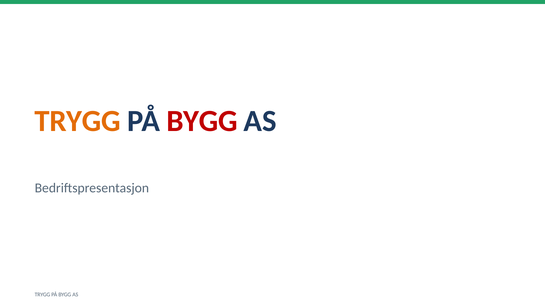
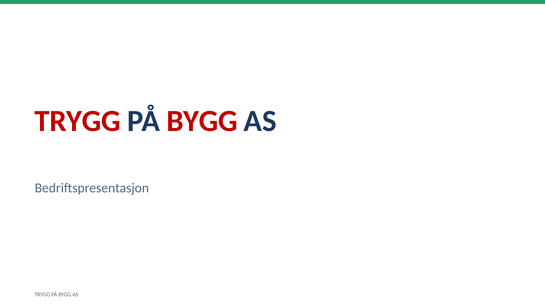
TRYGG colour: orange -> red (78, 121)
